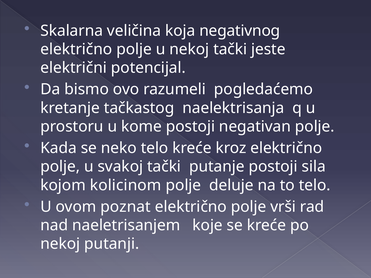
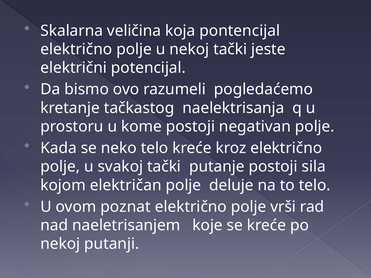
negativnog: negativnog -> pontencijal (240, 31)
kolicinom: kolicinom -> električan (126, 185)
